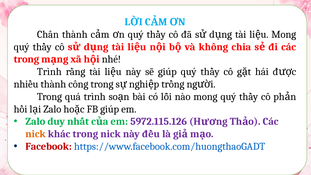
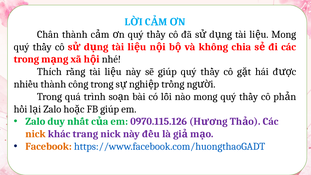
Trình: Trình -> Thích (49, 72)
5972.115.126: 5972.115.126 -> 0970.115.126 (159, 121)
khác trong: trong -> trang (85, 134)
Facebook colour: red -> orange (49, 146)
